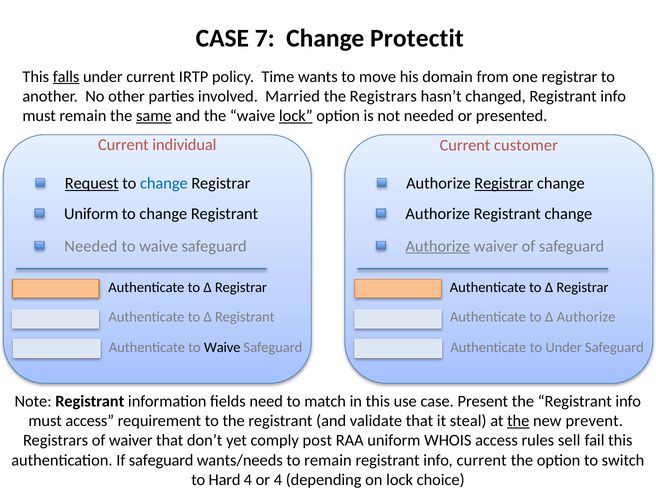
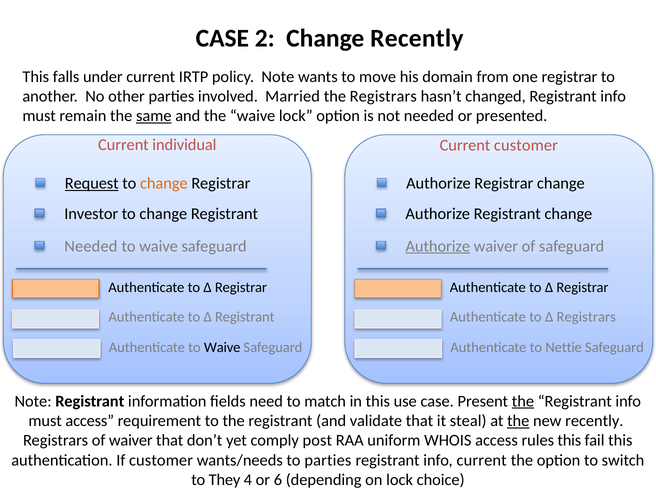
7: 7 -> 2 (265, 38)
Change Protectit: Protectit -> Recently (417, 38)
falls underline: present -> none (66, 77)
policy Time: Time -> Note (278, 77)
lock underline: present -> none (296, 116)
change colour: blue -> orange (164, 183)
Registrar underline: present -> none (504, 183)
Uniform: Uniform -> Investor (91, 214)
Δ Authorize: Authorize -> Registrars (586, 317)
to Under: Under -> Nettie (564, 347)
the underline: none -> present (523, 401)
new prevent: prevent -> recently (594, 421)
rules sell: sell -> this (569, 440)
If safeguard: safeguard -> customer (161, 460)
to remain: remain -> parties (328, 460)
Hard: Hard -> They (225, 480)
or 4: 4 -> 6 (278, 480)
